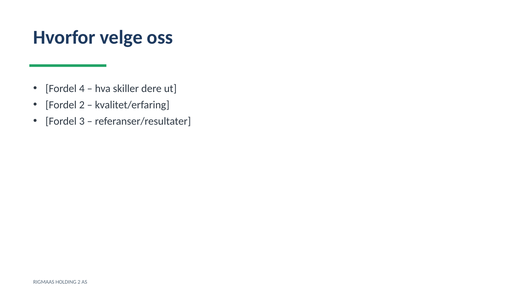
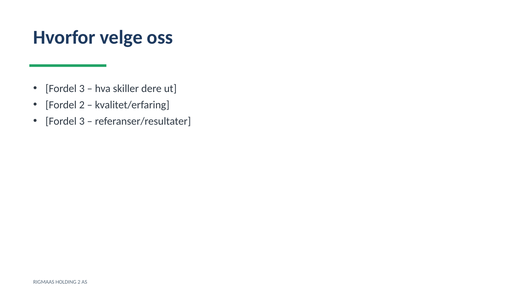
4: 4 -> 3 (82, 88)
